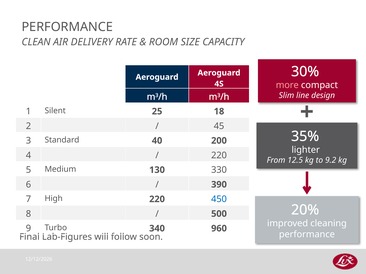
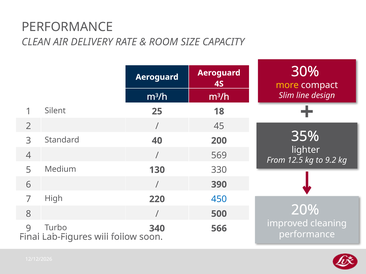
more colour: pink -> yellow (287, 85)
220: 220 -> 569 (219, 156)
960: 960 -> 566 (219, 229)
